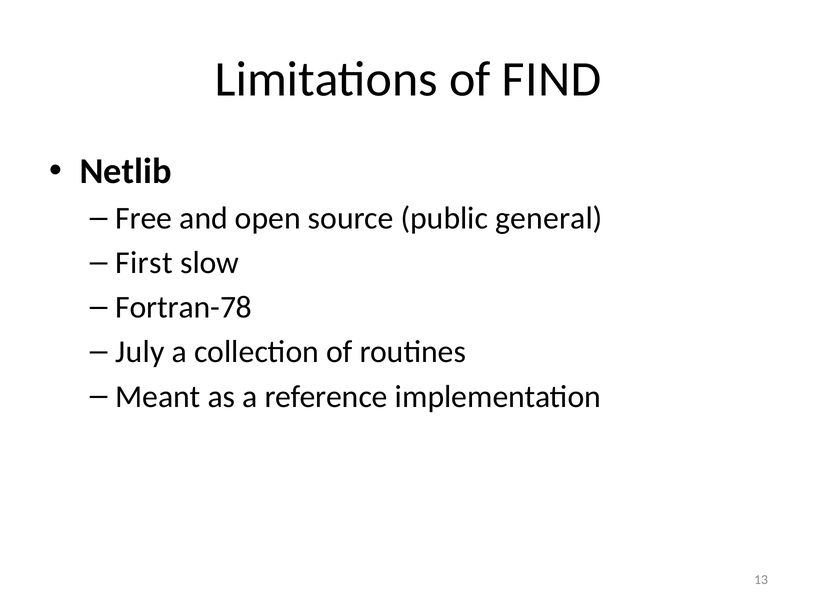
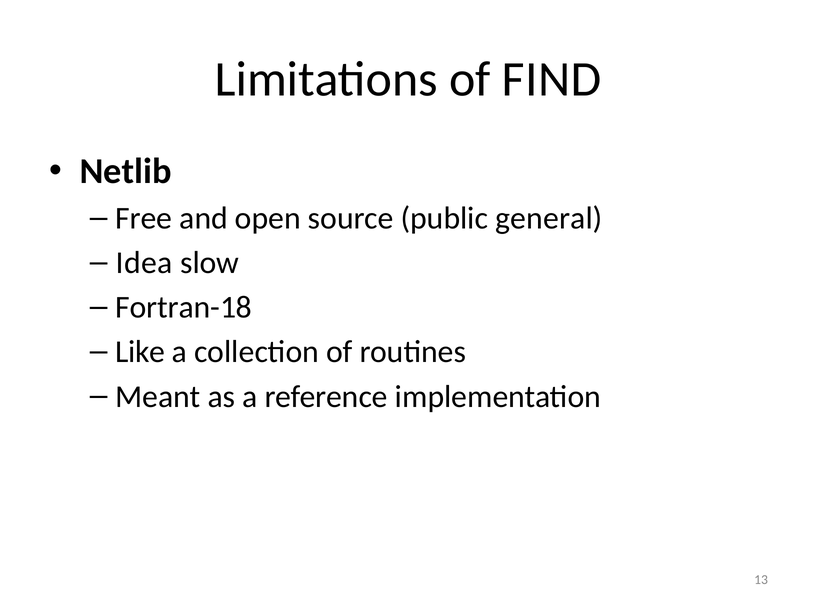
First: First -> Idea (144, 263)
Fortran-78: Fortran-78 -> Fortran-18 (184, 307)
July: July -> Like (140, 352)
